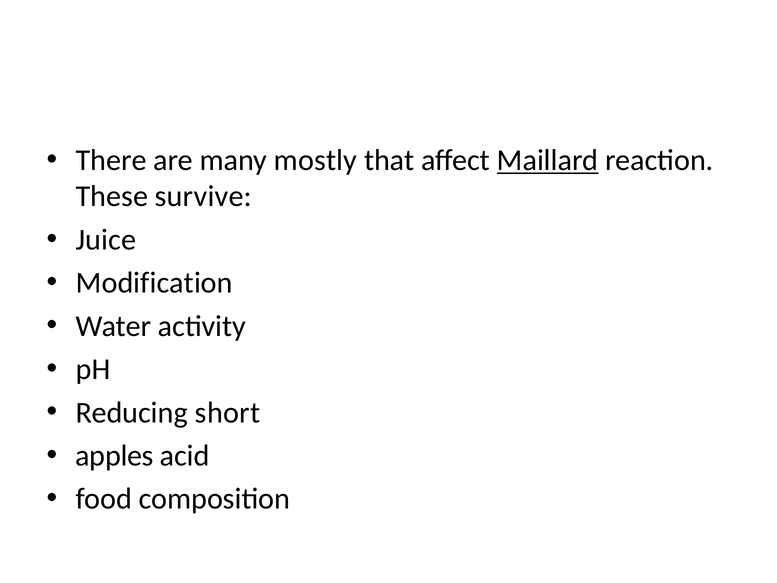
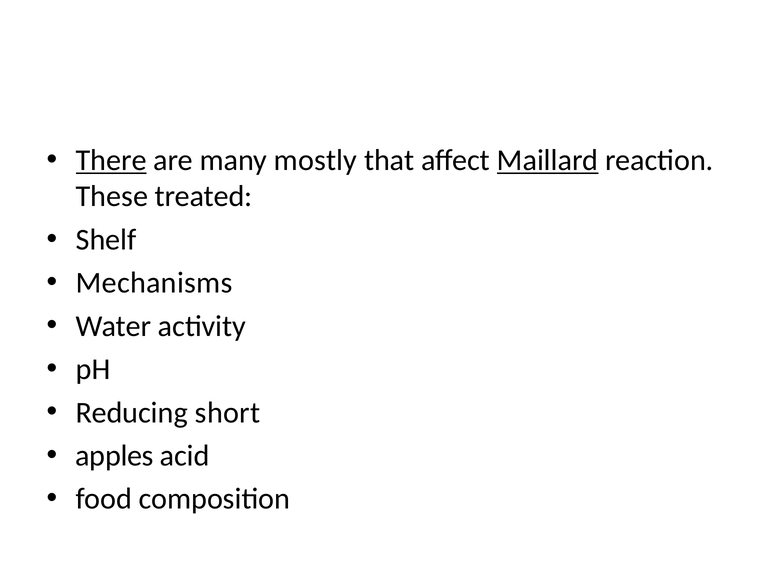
There underline: none -> present (111, 160)
survive: survive -> treated (204, 196)
Juice: Juice -> Shelf (106, 240)
Modification: Modification -> Mechanisms (154, 283)
